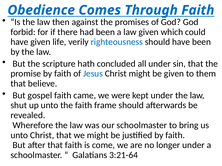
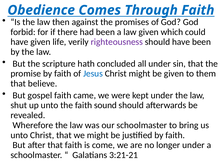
righteousness colour: blue -> purple (117, 42)
frame: frame -> sound (105, 106)
3:21-64: 3:21-64 -> 3:21-21 (124, 156)
